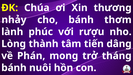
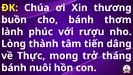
nhảy: nhảy -> buồn (14, 20)
Phán: Phán -> Thực (31, 56)
